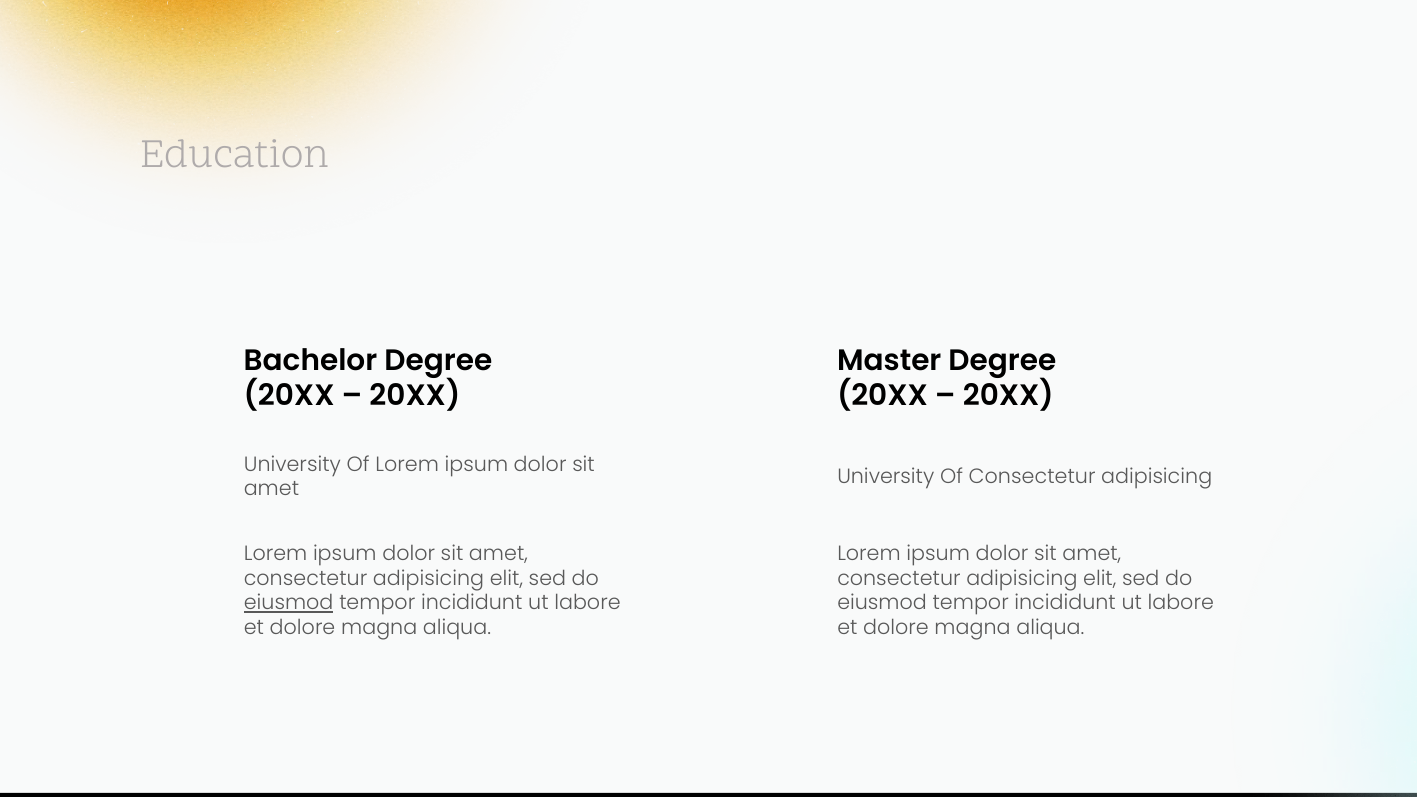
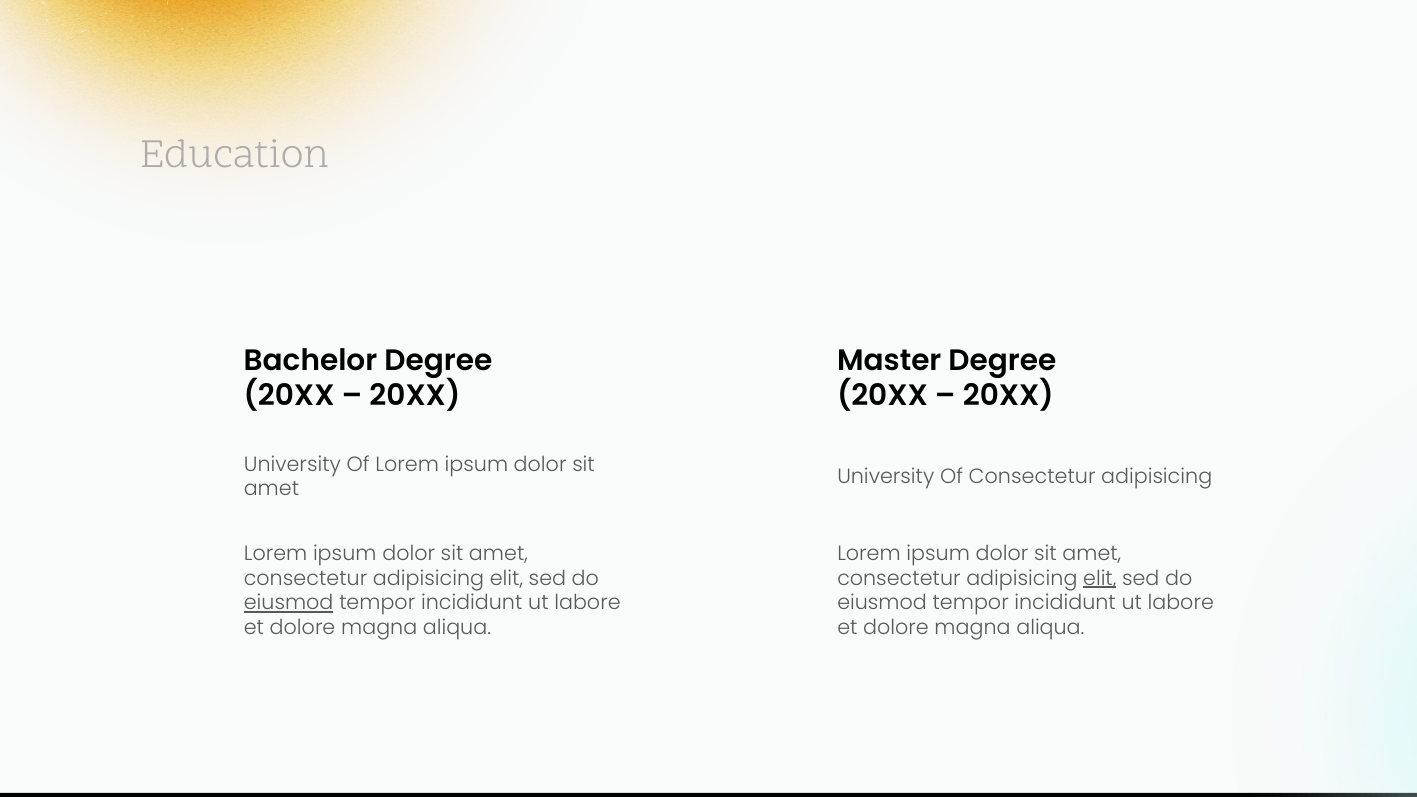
elit underline: none -> present (1100, 578)
